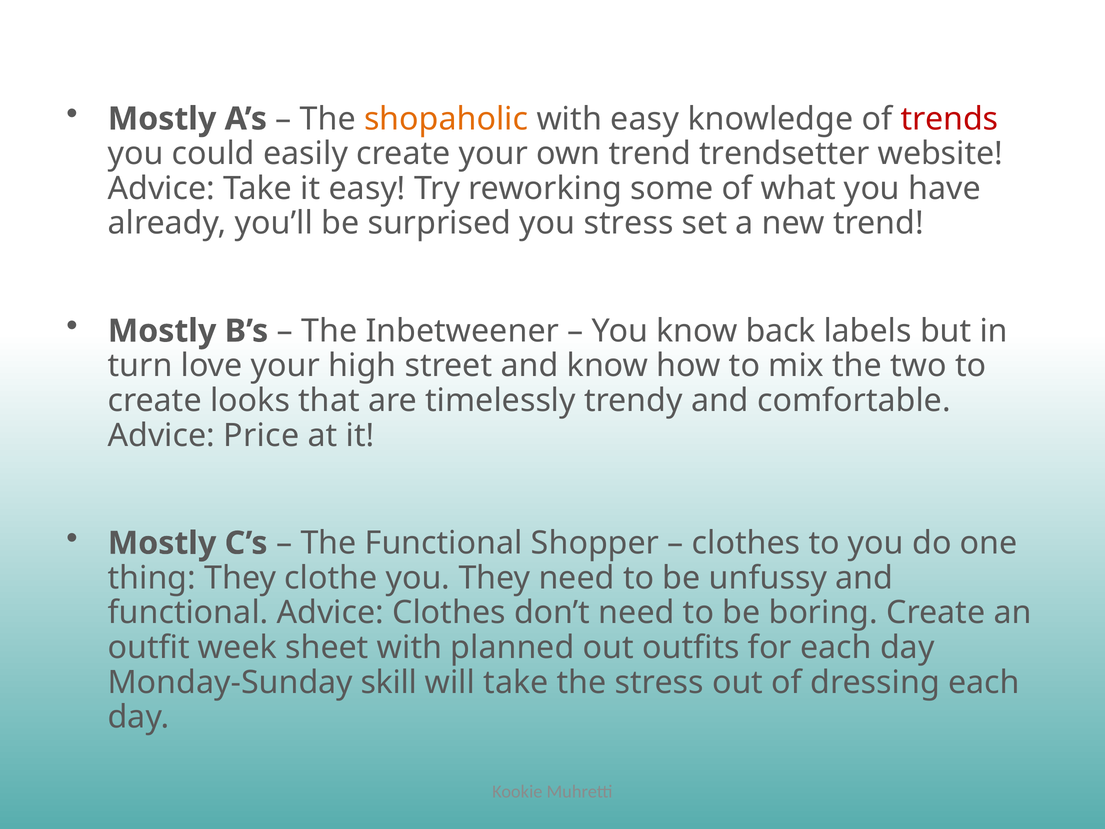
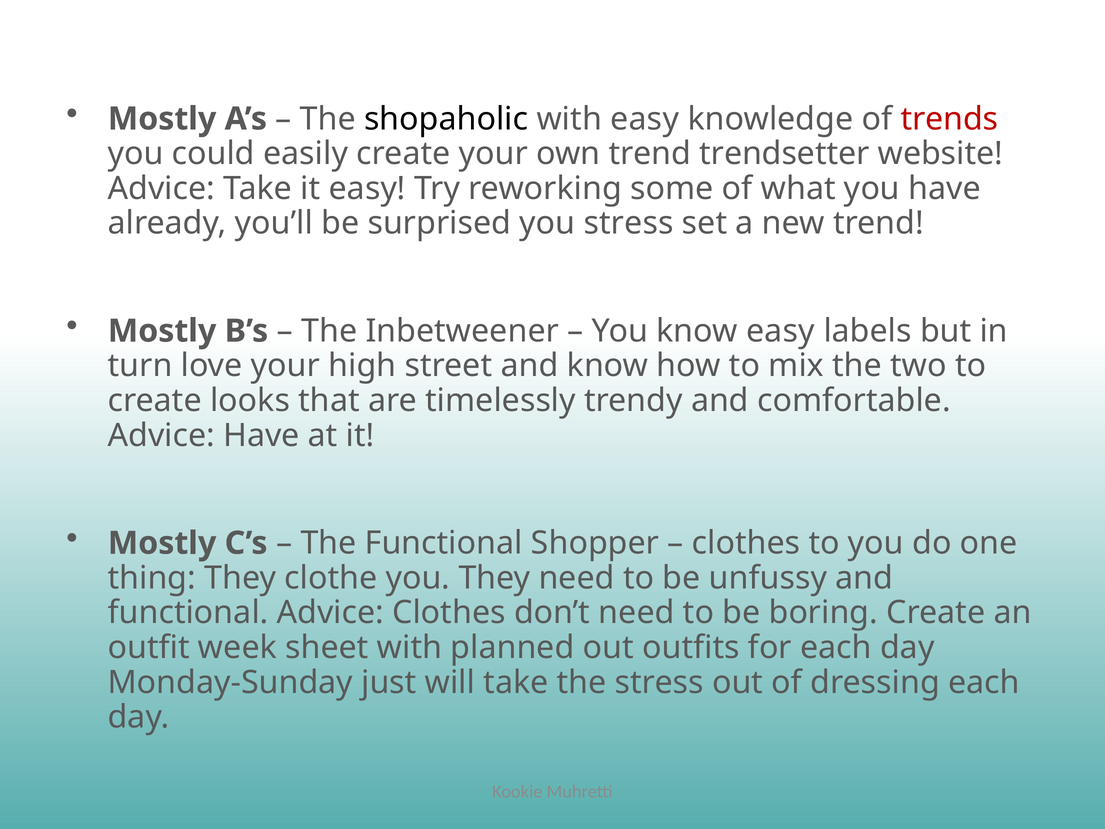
shopaholic colour: orange -> black (446, 119)
know back: back -> easy (780, 331)
Advice Price: Price -> Have (261, 435)
skill: skill -> just (389, 682)
